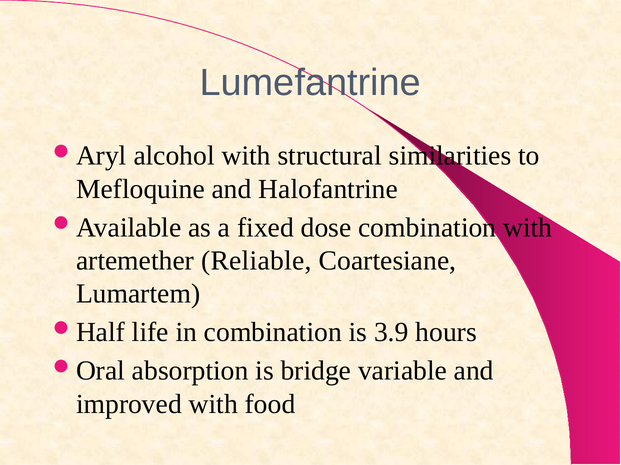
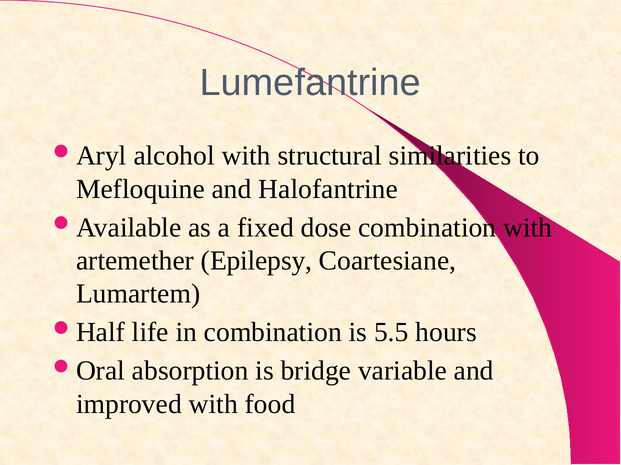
Reliable: Reliable -> Epilepsy (257, 261)
3.9: 3.9 -> 5.5 (391, 333)
